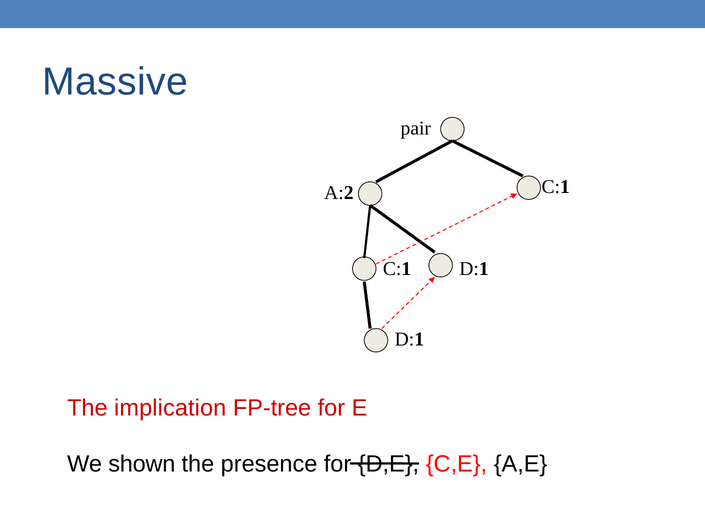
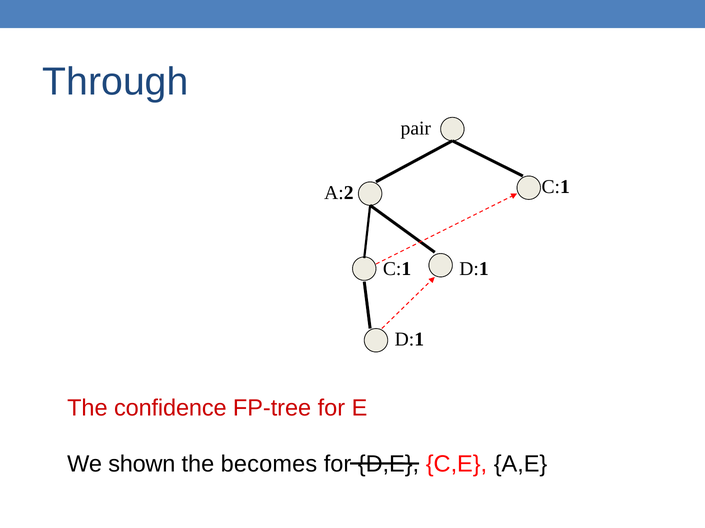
Massive: Massive -> Through (115, 82)
implication: implication -> confidence (170, 408)
presence: presence -> becomes (269, 465)
